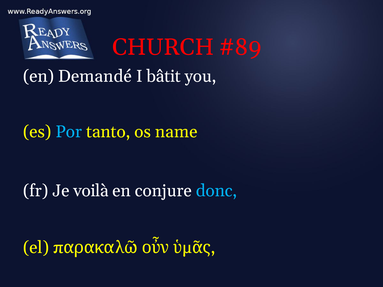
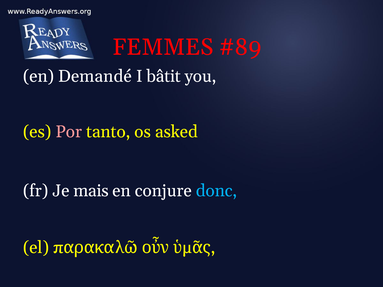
CHURCH: CHURCH -> FEMMES (163, 47)
Por colour: light blue -> pink (69, 132)
name: name -> asked (177, 132)
voilà: voilà -> mais (91, 191)
